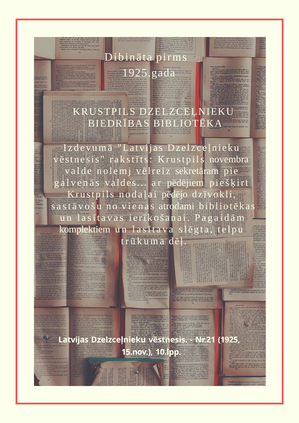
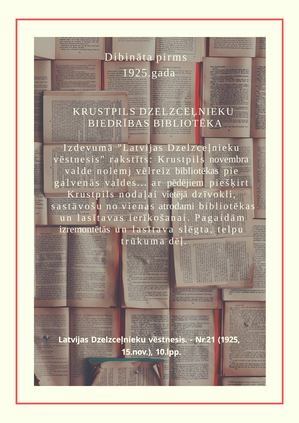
vēlreiz sekretāram: sekretāram -> bibliotēkas (197, 171)
pēdējo: pēdējo -> vietējā (175, 194)
komplektiem: komplektiem -> izremontētās (85, 229)
